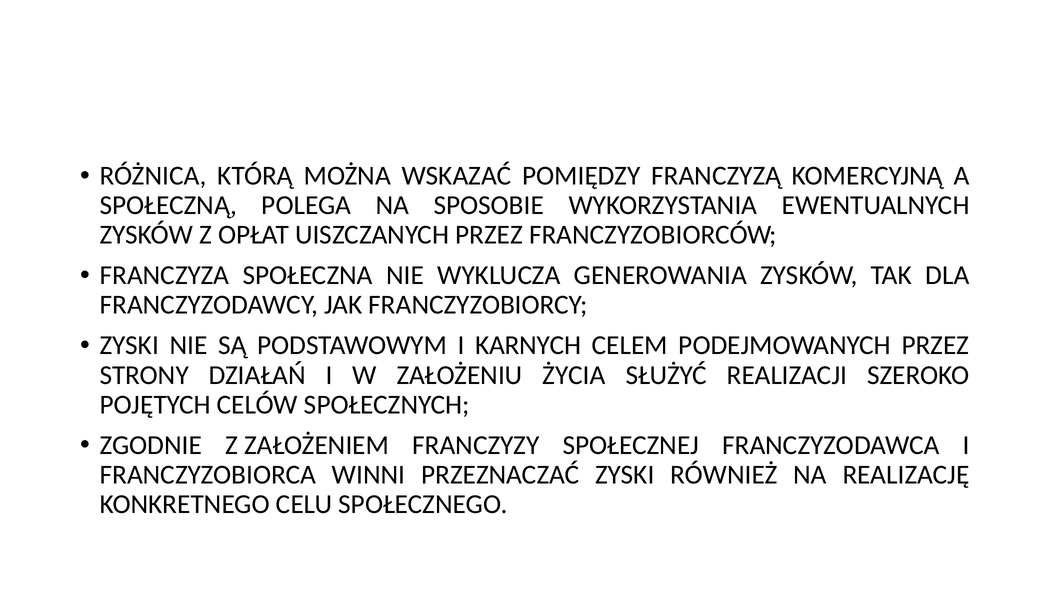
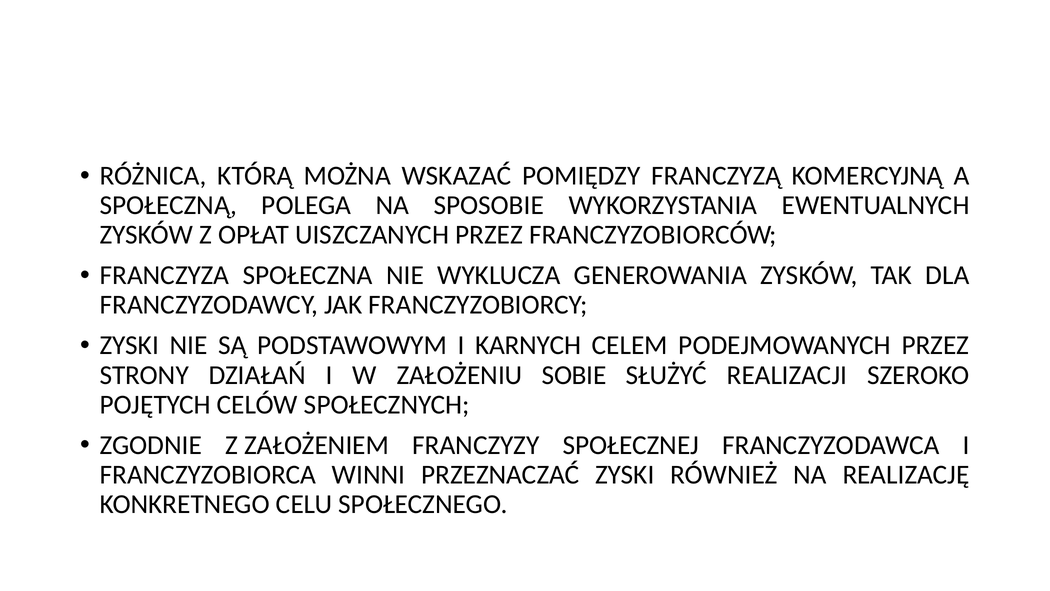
ŻYCIA: ŻYCIA -> SOBIE (574, 375)
